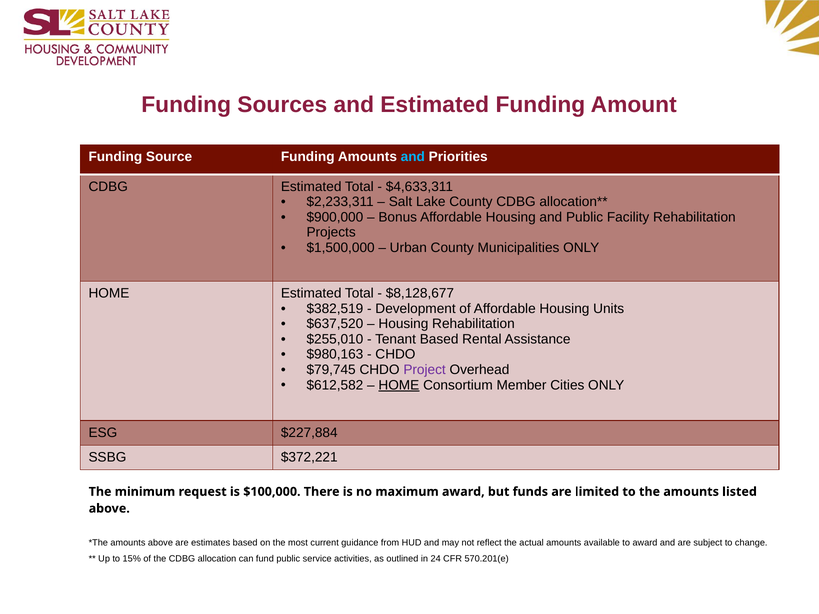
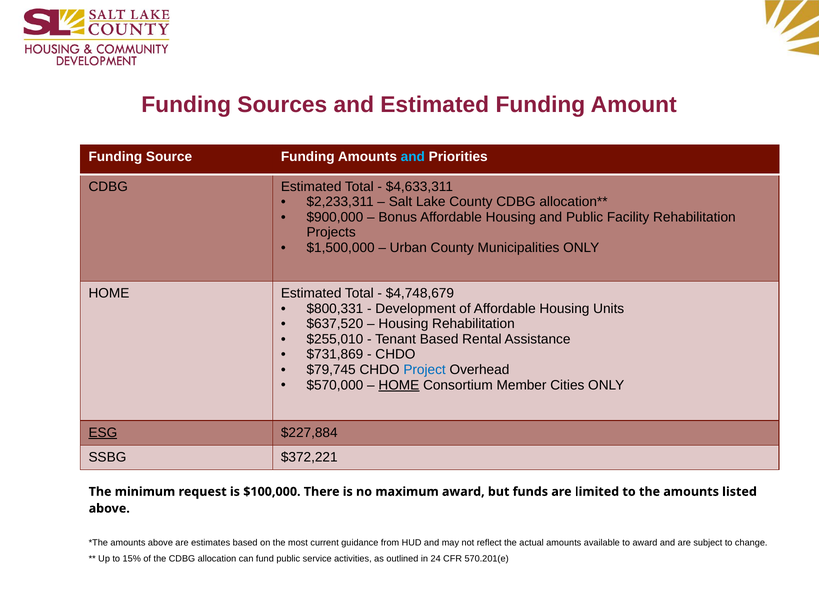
$8,128,677: $8,128,677 -> $4,748,679 (420, 293)
$382,519: $382,519 -> $800,331 (335, 309)
$980,163: $980,163 -> $731,869 (335, 355)
Project colour: purple -> blue (425, 370)
$612,582: $612,582 -> $570,000 (335, 385)
ESG underline: none -> present (103, 433)
